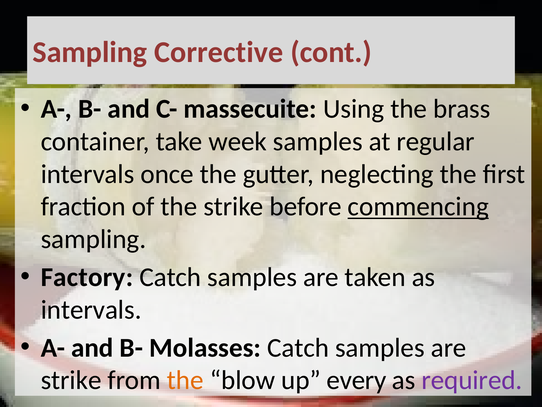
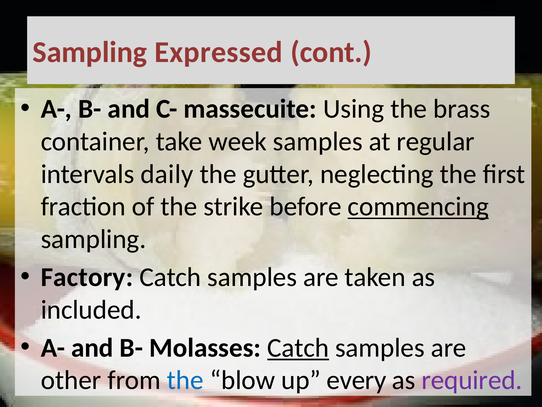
Corrective: Corrective -> Expressed (219, 52)
once: once -> daily (167, 174)
intervals: intervals -> included (91, 309)
Catch underline: none -> present (298, 347)
strike: strike -> other (71, 380)
the colour: orange -> blue (185, 380)
